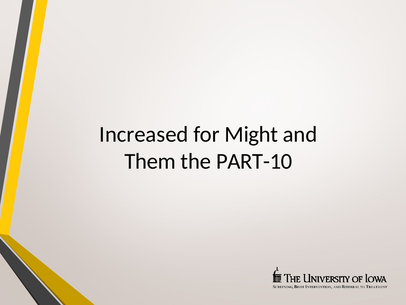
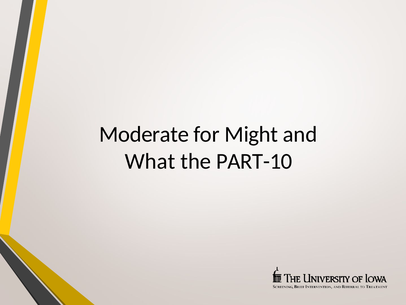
Increased: Increased -> Moderate (144, 134)
Them: Them -> What (150, 161)
